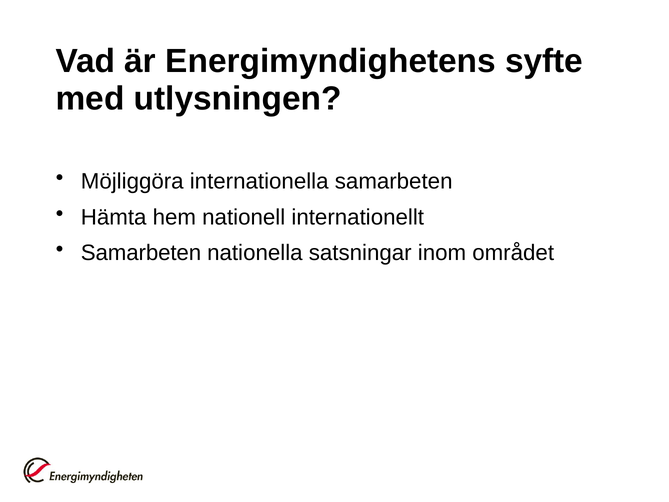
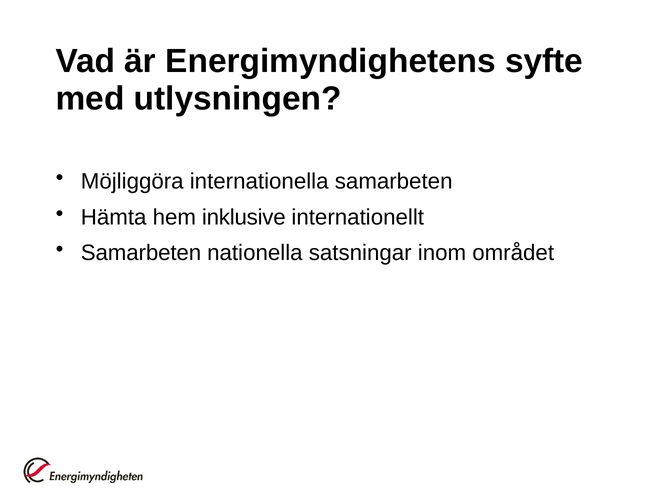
nationell: nationell -> inklusive (244, 217)
